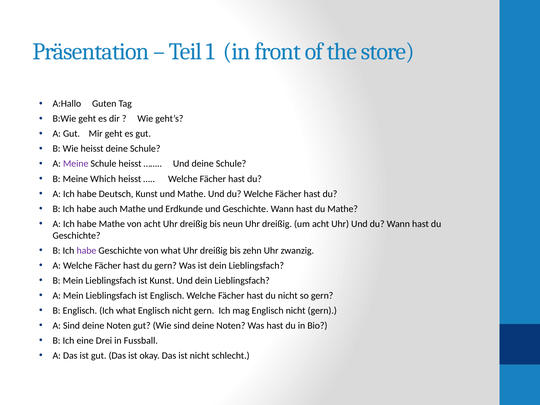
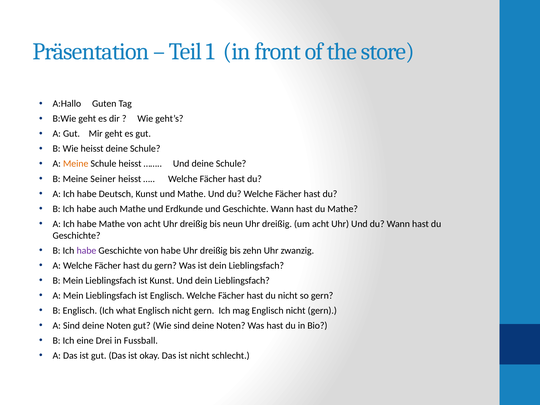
Meine colour: purple -> orange (76, 164)
Which: Which -> Seiner (103, 179)
von what: what -> habe (171, 251)
